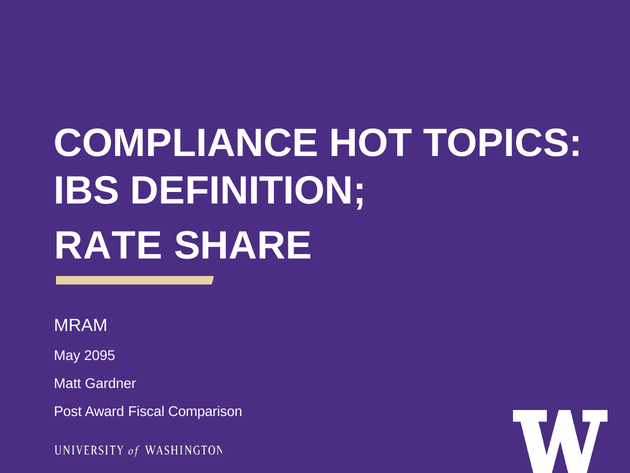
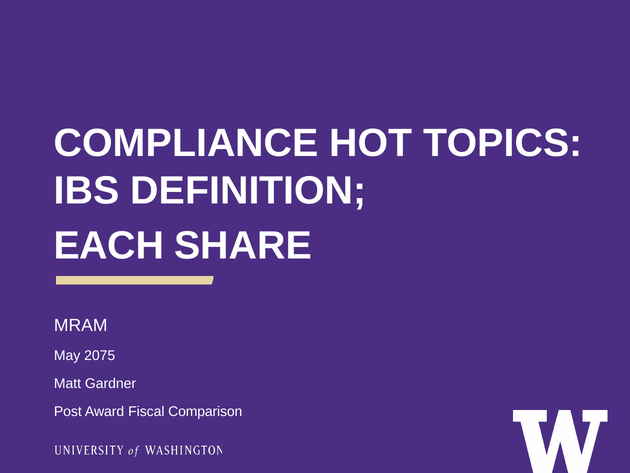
RATE: RATE -> EACH (109, 246)
2095: 2095 -> 2075 (100, 355)
